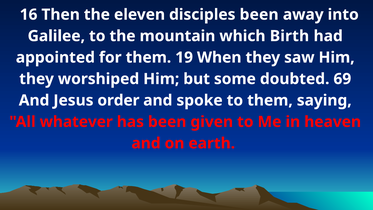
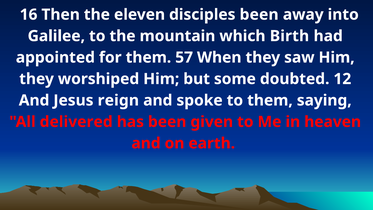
19: 19 -> 57 (184, 57)
69: 69 -> 12 (342, 79)
order: order -> reign (118, 100)
whatever: whatever -> delivered (76, 122)
